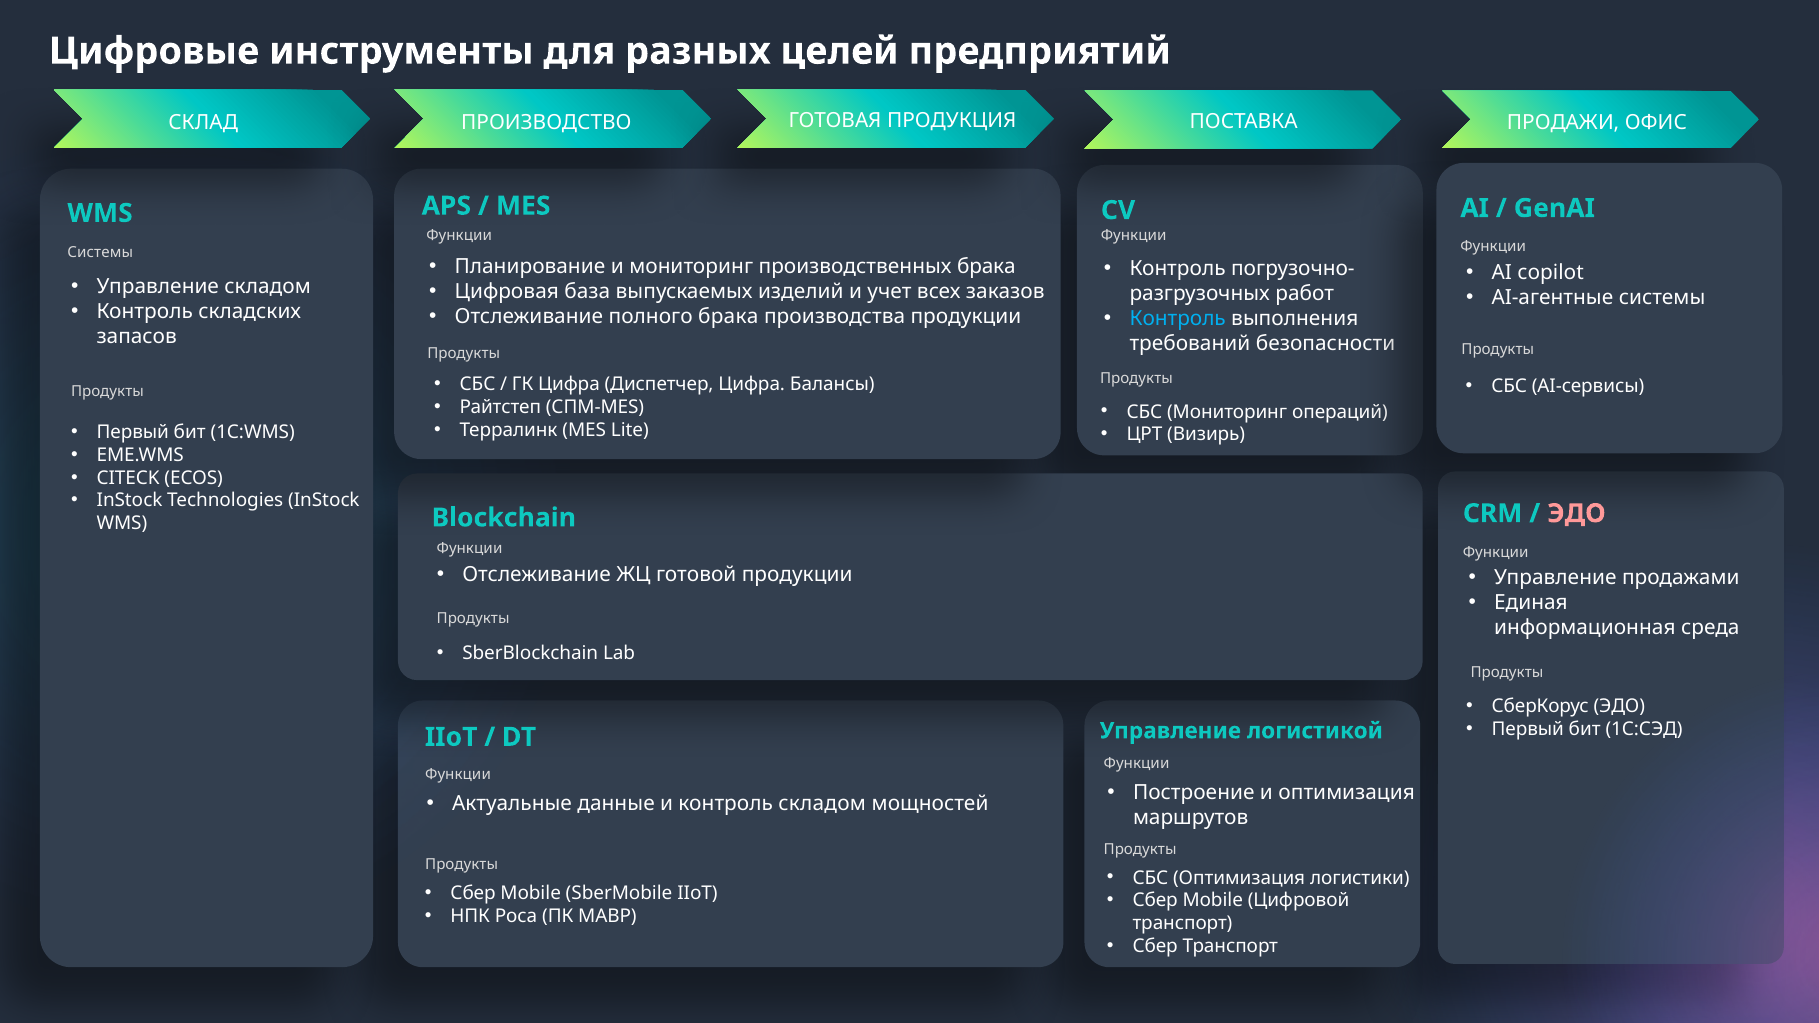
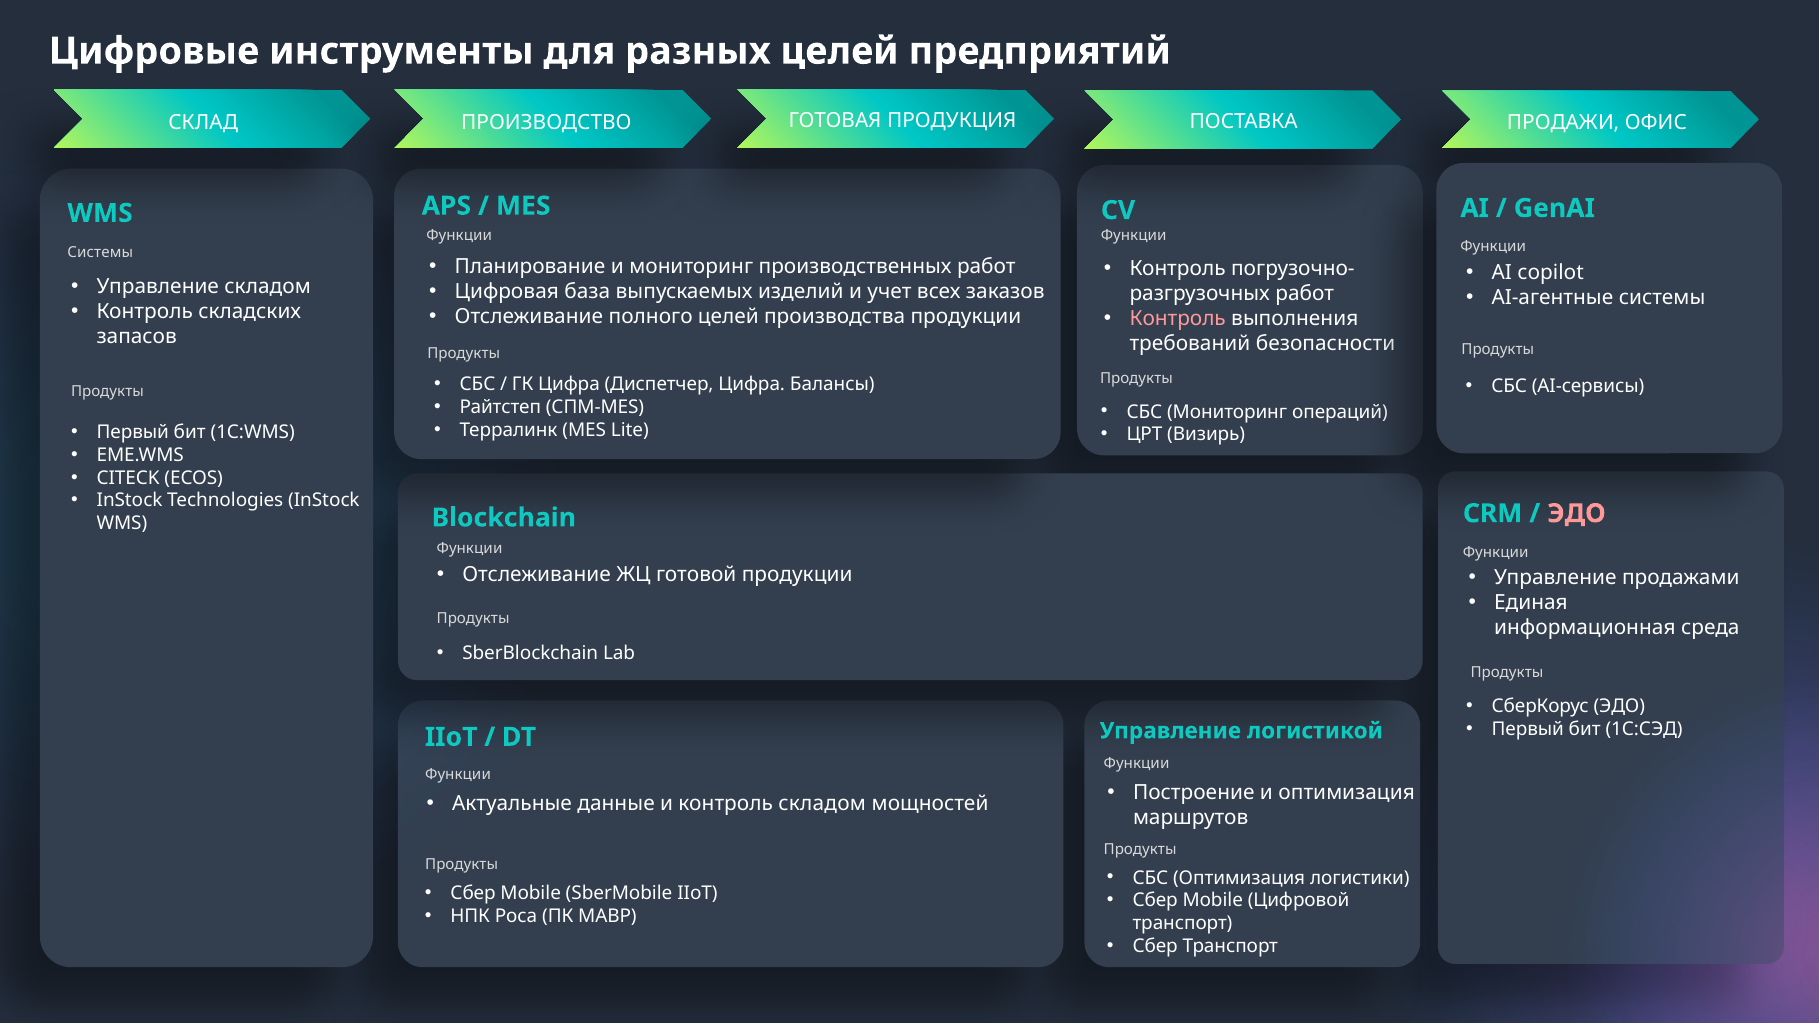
производственных брака: брака -> работ (986, 267)
полного брака: брака -> целей (728, 317)
Контроль colour: light blue -> pink (1178, 319)
